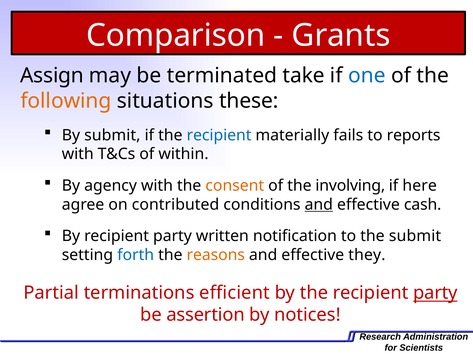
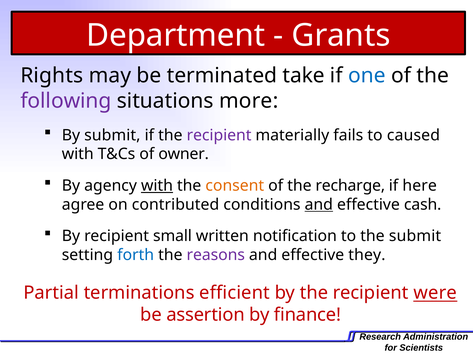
Comparison: Comparison -> Department (176, 35)
Assign: Assign -> Rights (52, 76)
following colour: orange -> purple (66, 101)
these: these -> more (249, 101)
recipient colour: blue -> purple (219, 135)
reports: reports -> caused (413, 135)
within: within -> owner (184, 154)
with underline: none -> present (157, 185)
involving: involving -> recharge (350, 185)
By recipient party: party -> small (172, 236)
reasons colour: orange -> purple (216, 255)
the recipient party: party -> were (435, 293)
notices: notices -> finance (307, 315)
